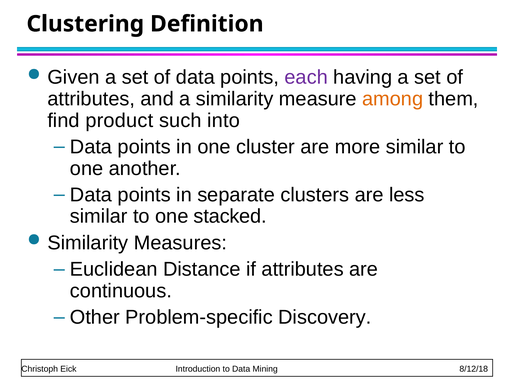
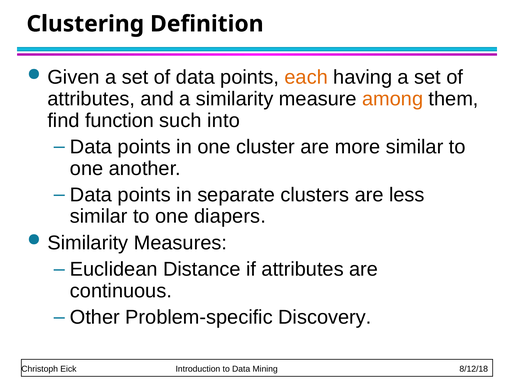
each colour: purple -> orange (306, 77)
product: product -> function (120, 121)
stacked: stacked -> diapers (230, 217)
